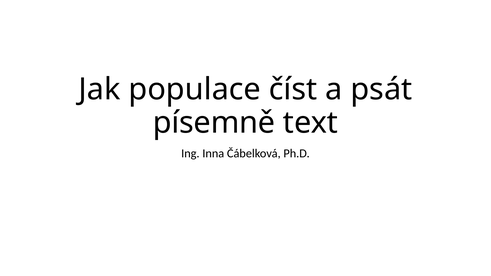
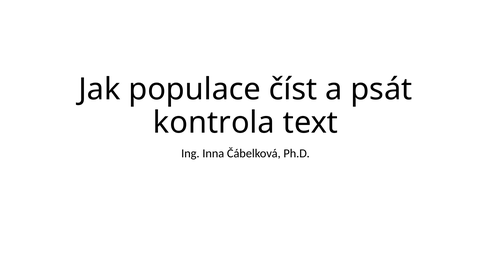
písemně: písemně -> kontrola (214, 123)
